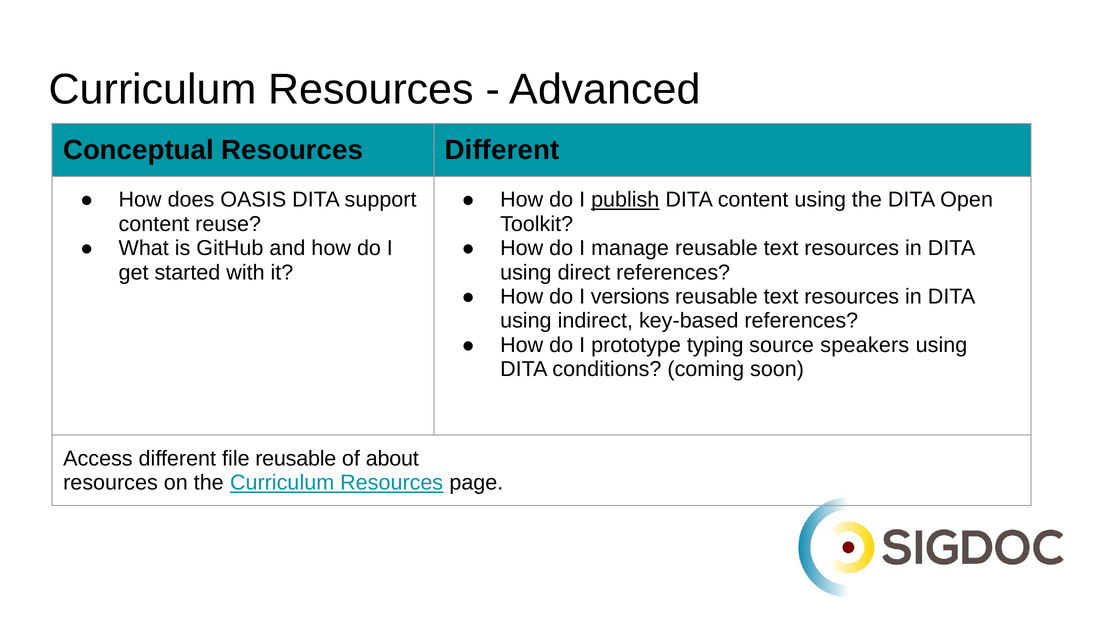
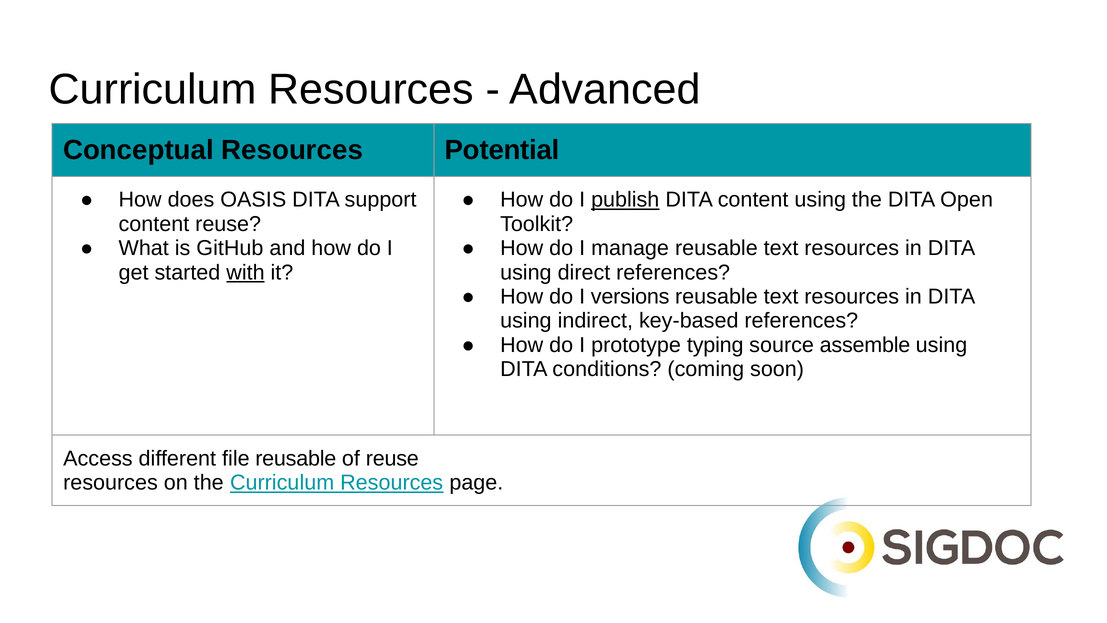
Resources Different: Different -> Potential (502, 150)
with underline: none -> present (245, 272)
speakers: speakers -> assemble (865, 345)
of about: about -> reuse (392, 458)
